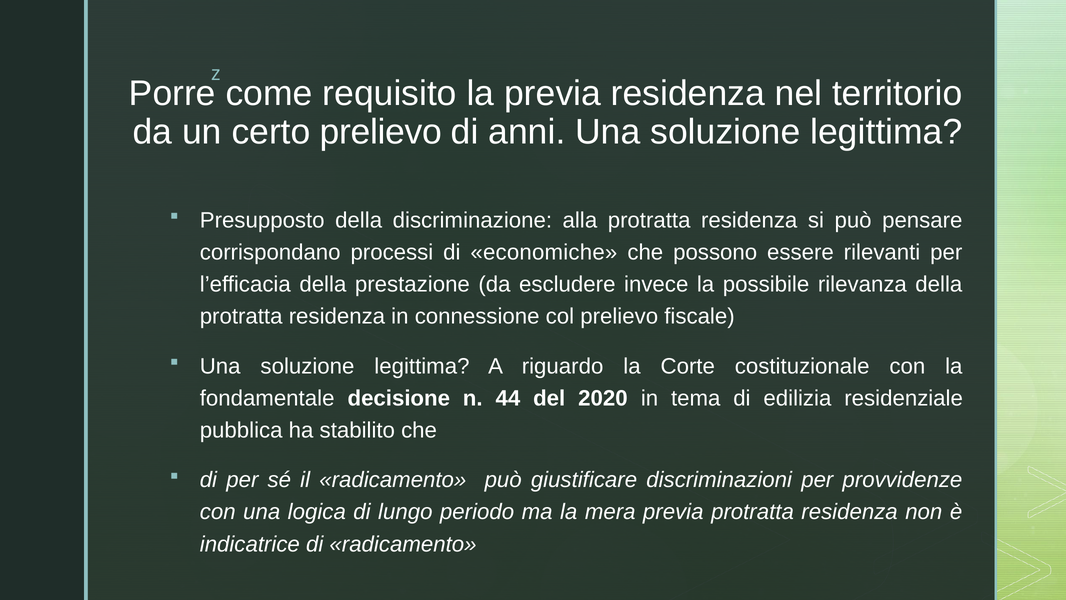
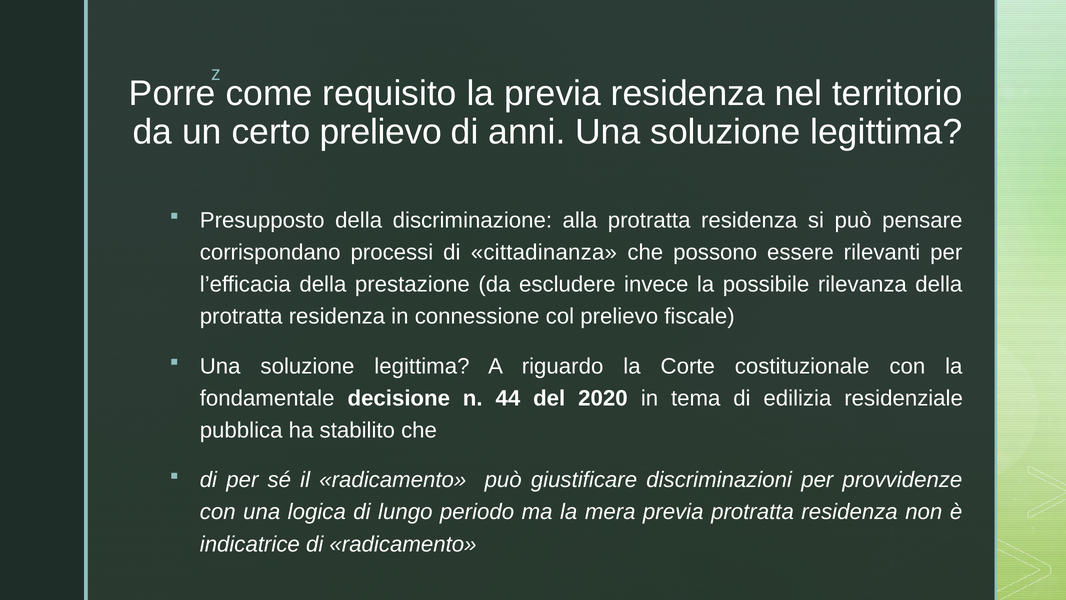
economiche: economiche -> cittadinanza (544, 252)
